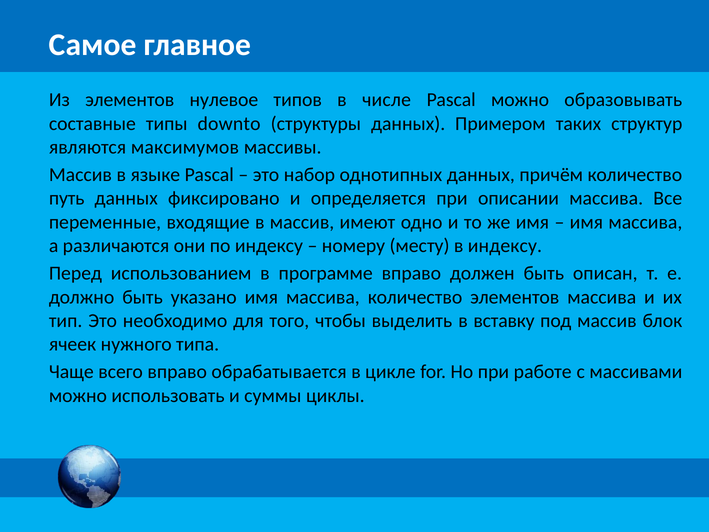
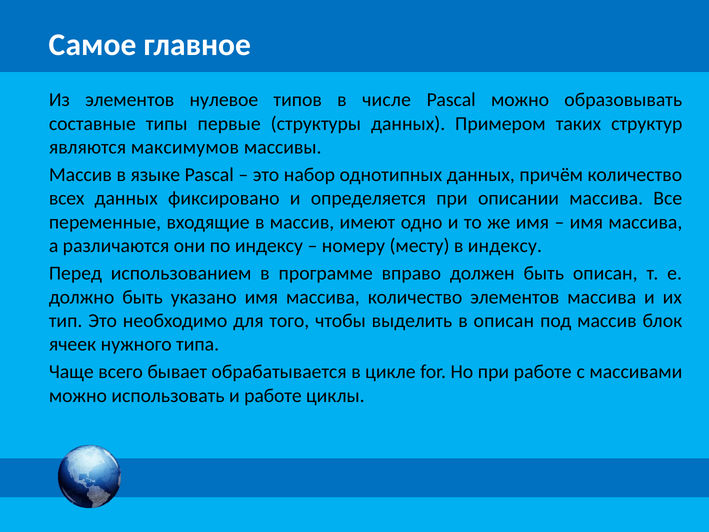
downto: downto -> первые (229, 123)
путь: путь -> всех (67, 198)
в вставку: вставку -> описан (504, 321)
всего вправо: вправо -> бывает (177, 372)
и суммы: суммы -> работе (273, 395)
